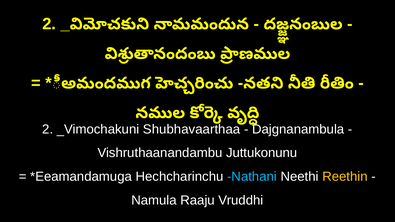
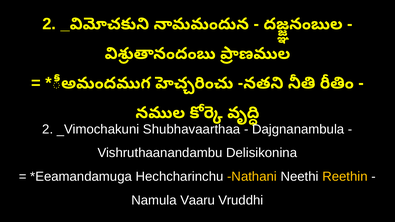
Juttukonunu: Juttukonunu -> Delisikonina (262, 153)
Nathani colour: light blue -> yellow (252, 177)
Raaju: Raaju -> Vaaru (198, 200)
